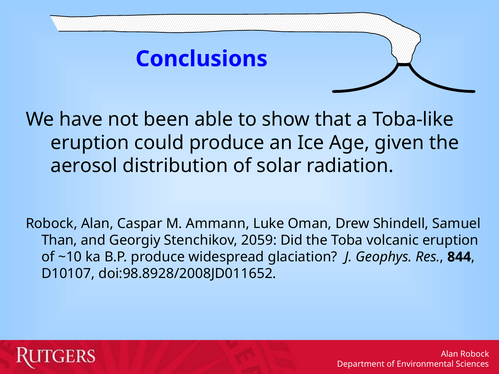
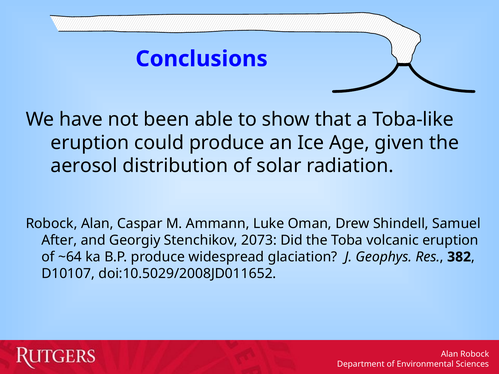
Than: Than -> After (59, 240)
2059: 2059 -> 2073 (259, 240)
~10: ~10 -> ~64 (70, 257)
844: 844 -> 382 (459, 257)
doi:98.8928/2008JD011652: doi:98.8928/2008JD011652 -> doi:10.5029/2008JD011652 (187, 274)
